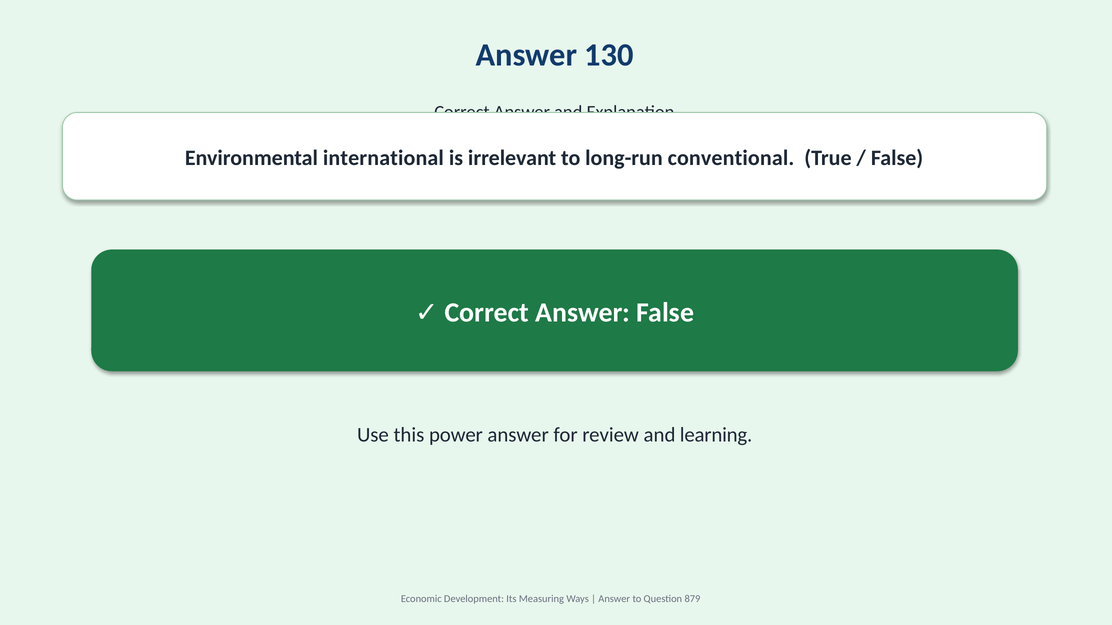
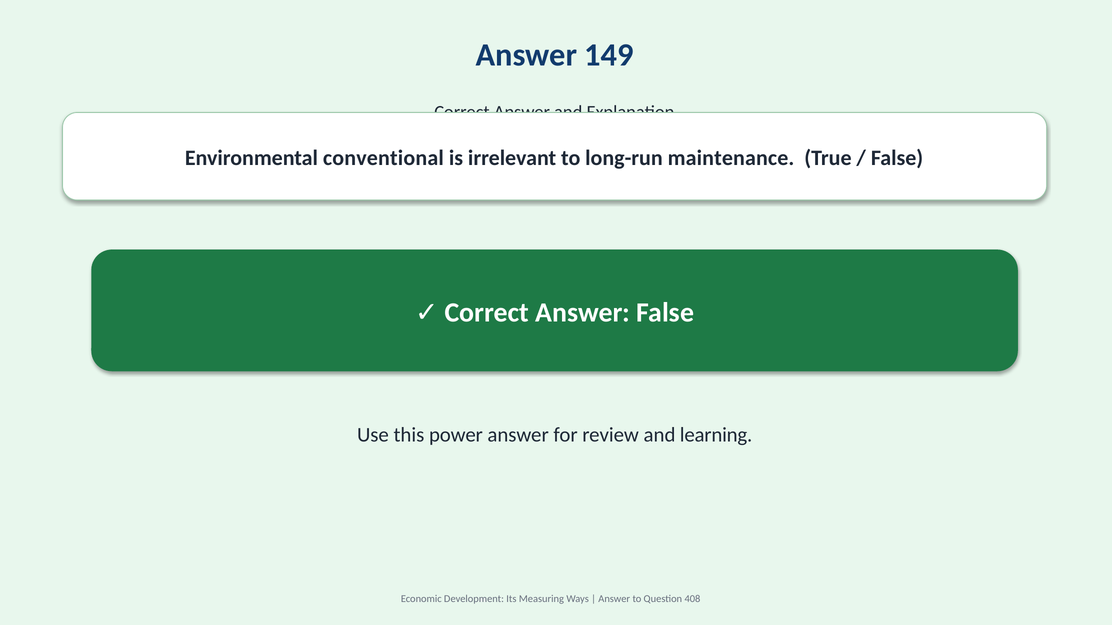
130: 130 -> 149 (609, 55)
international: international -> conventional (383, 158)
conventional: conventional -> maintenance (731, 158)
879: 879 -> 408 (692, 599)
